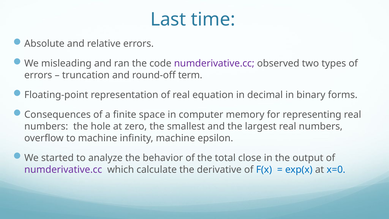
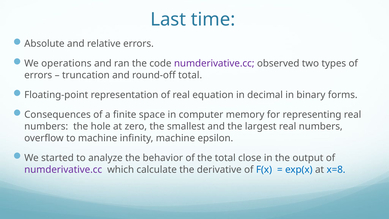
misleading: misleading -> operations (66, 63)
round-off term: term -> total (190, 75)
x=0: x=0 -> x=8 (336, 169)
